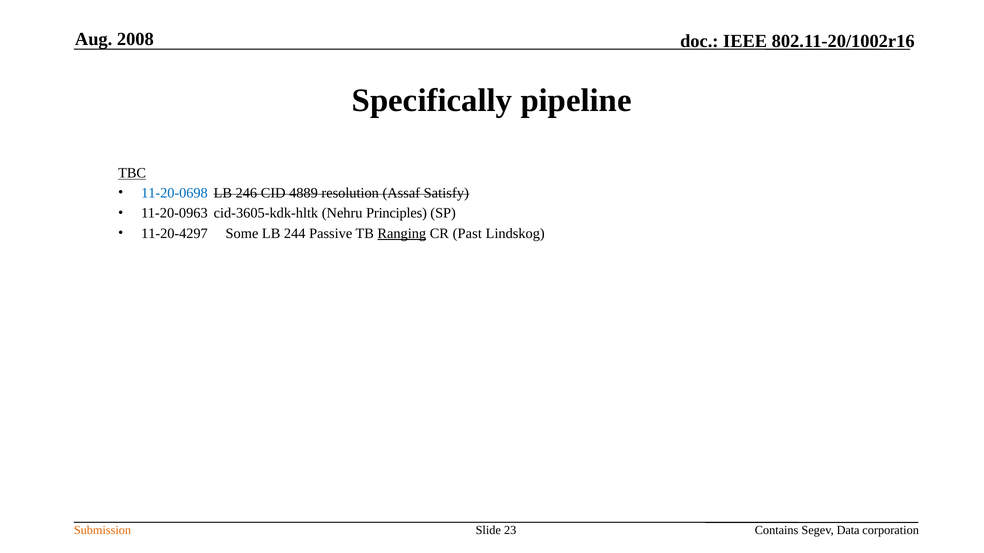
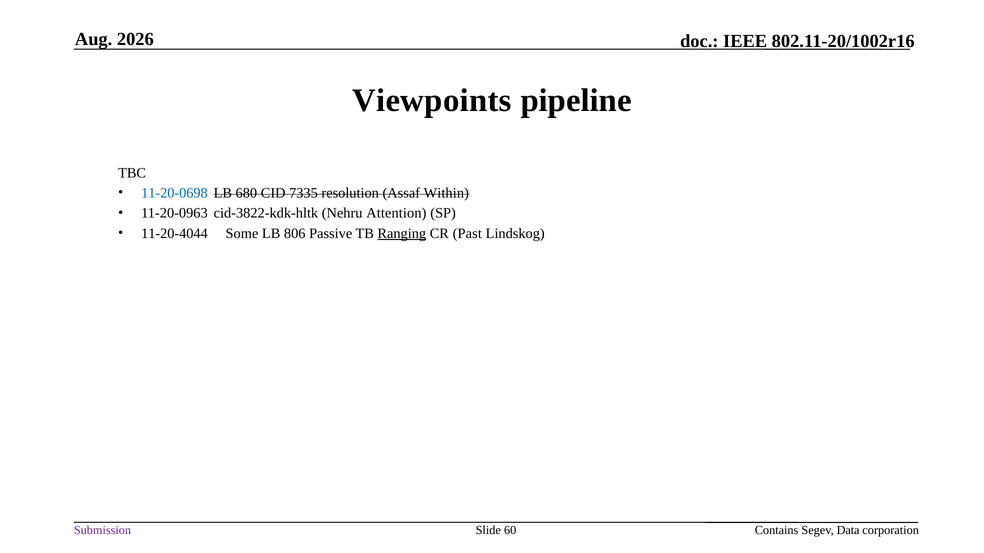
2008: 2008 -> 2026 (135, 39)
Specifically: Specifically -> Viewpoints (432, 101)
TBC underline: present -> none (132, 173)
246: 246 -> 680 (246, 193)
4889: 4889 -> 7335 (304, 193)
Satisfy: Satisfy -> Within (446, 193)
cid-3605-kdk-hltk: cid-3605-kdk-hltk -> cid-3822-kdk-hltk (266, 213)
Principles: Principles -> Attention (396, 213)
11-20-4297: 11-20-4297 -> 11-20-4044 (174, 234)
244: 244 -> 806 (295, 234)
Submission colour: orange -> purple (102, 531)
23: 23 -> 60 (510, 531)
